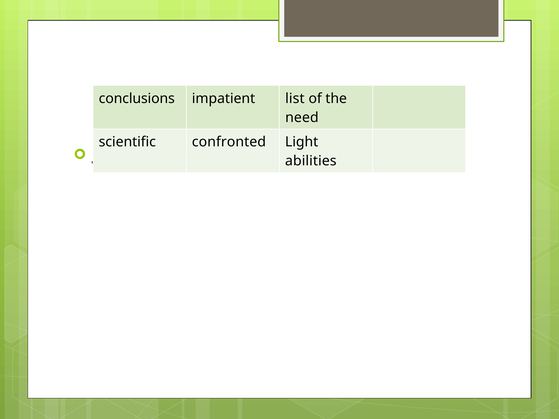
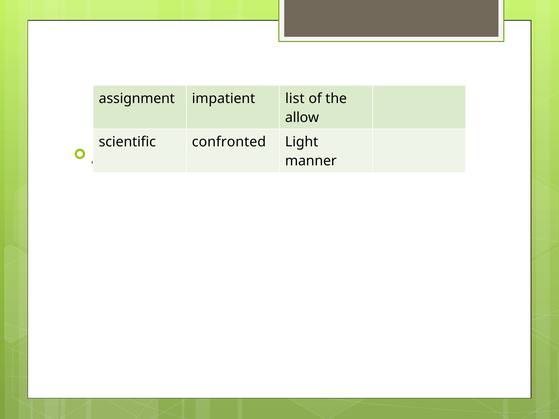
conclusions: conclusions -> assignment (137, 98)
need: need -> allow (302, 118)
abilities: abilities -> manner (311, 161)
